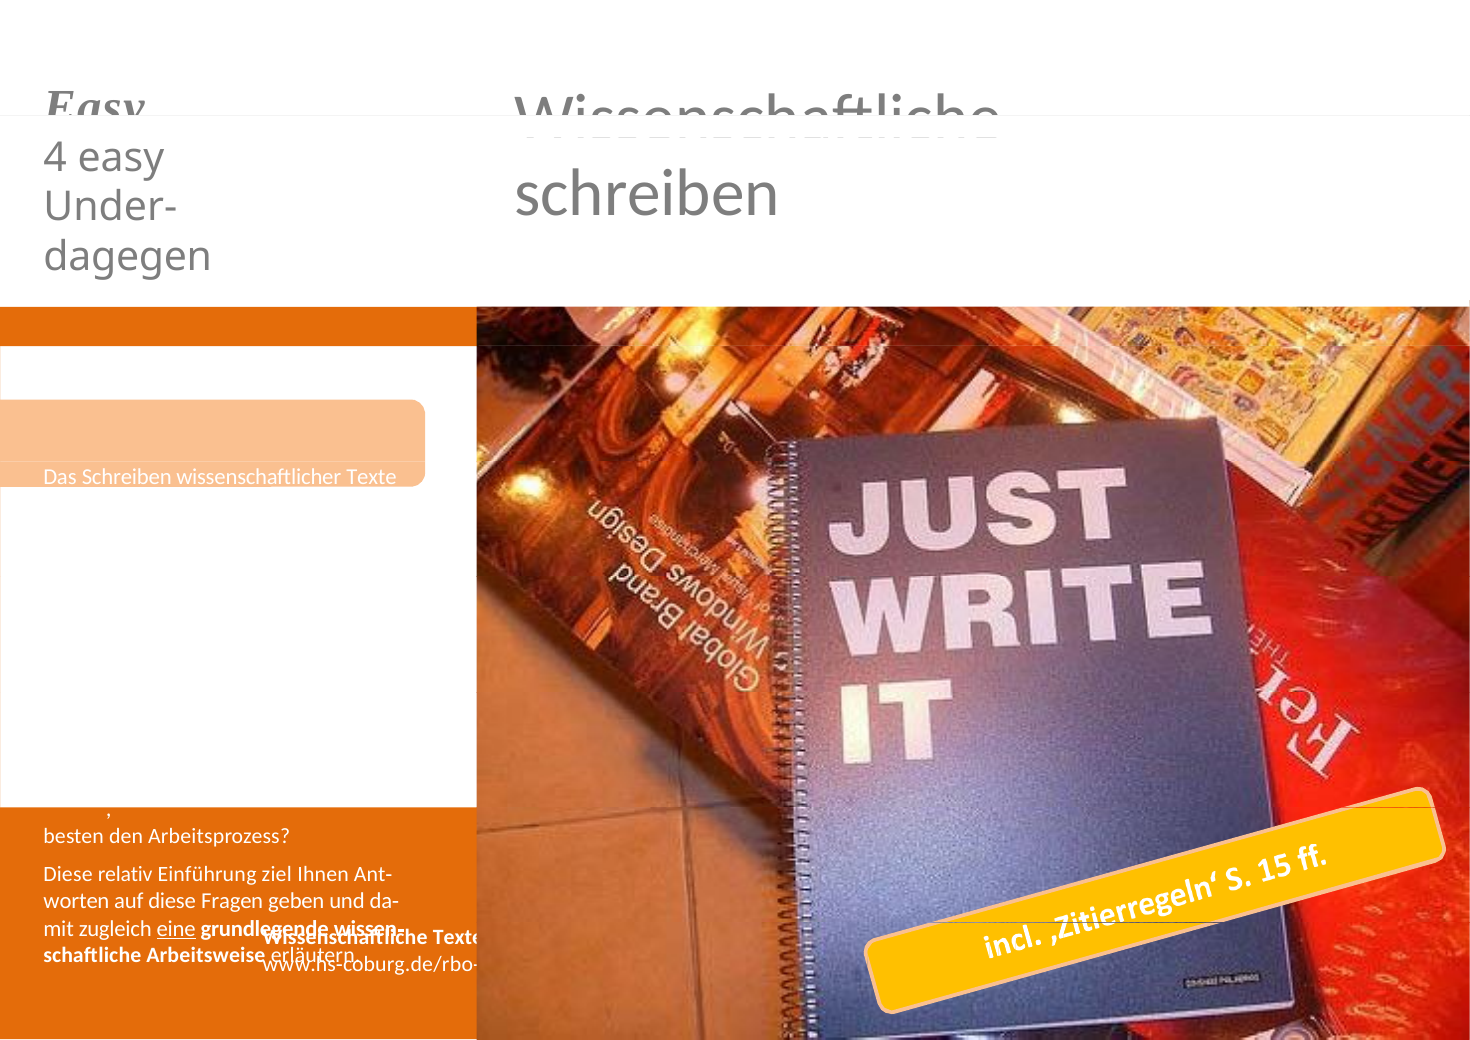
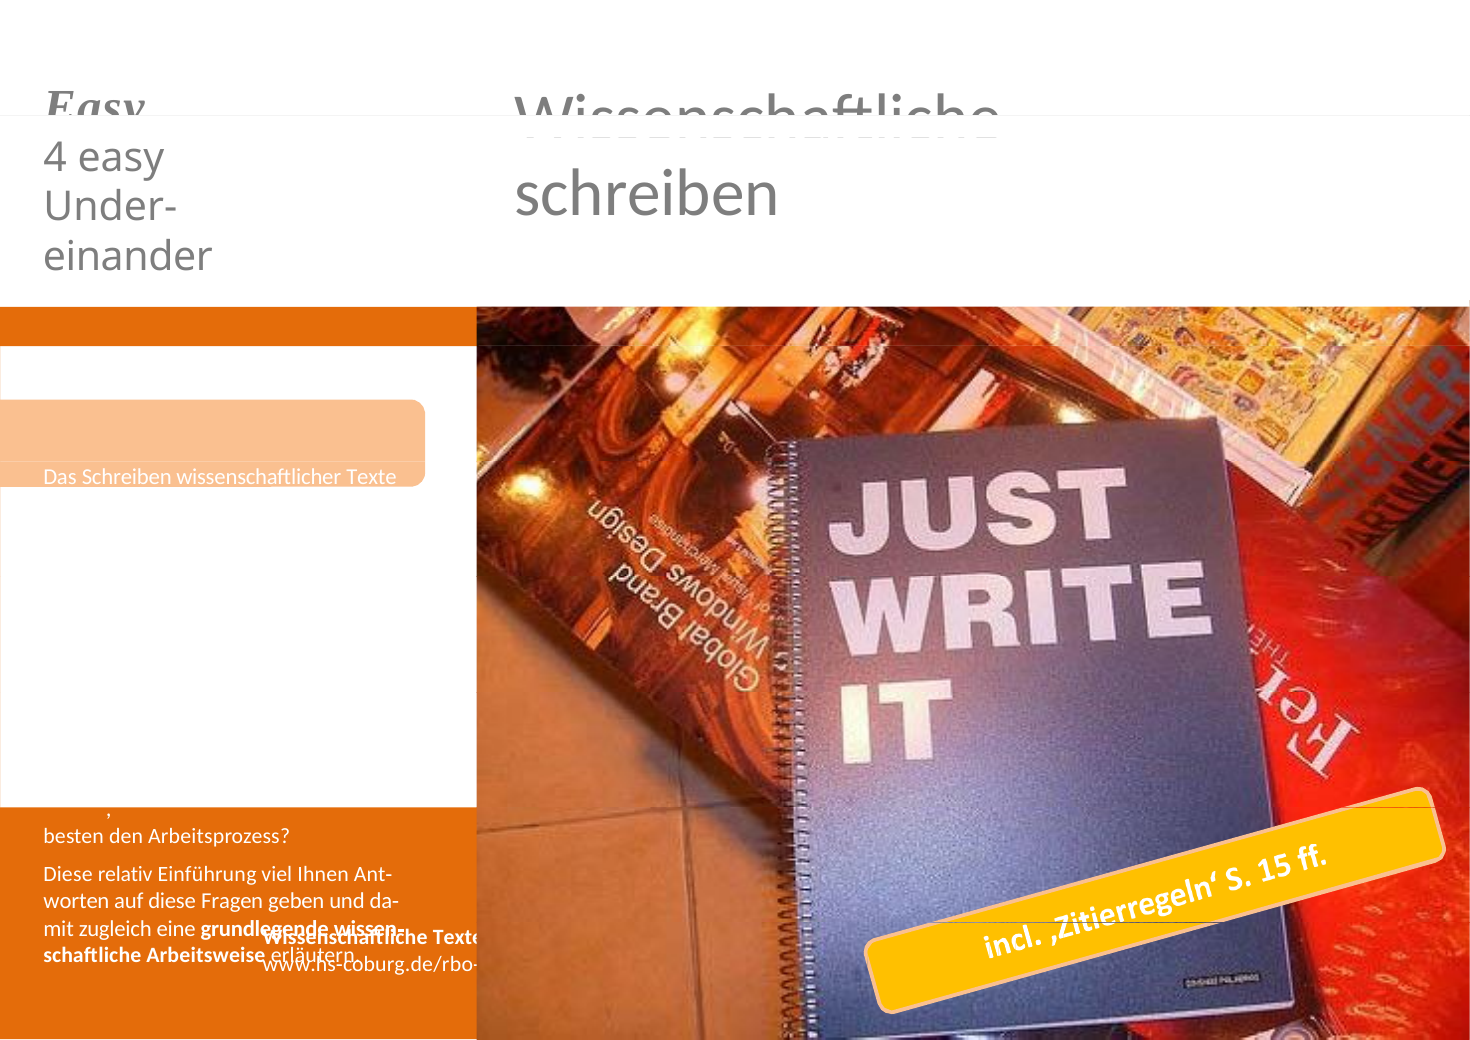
dagegen: dagegen -> einander (128, 257)
Einführung ziel: ziel -> viel (277, 874)
eine underline: present -> none (176, 928)
